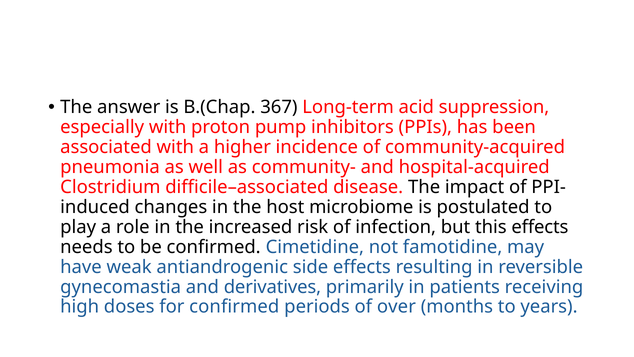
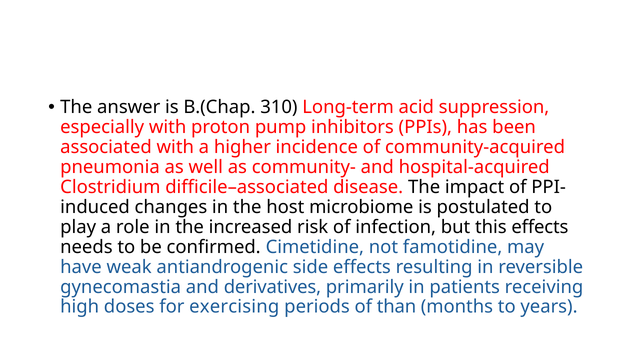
367: 367 -> 310 (279, 107)
for confirmed: confirmed -> exercising (234, 307)
over: over -> than (397, 307)
